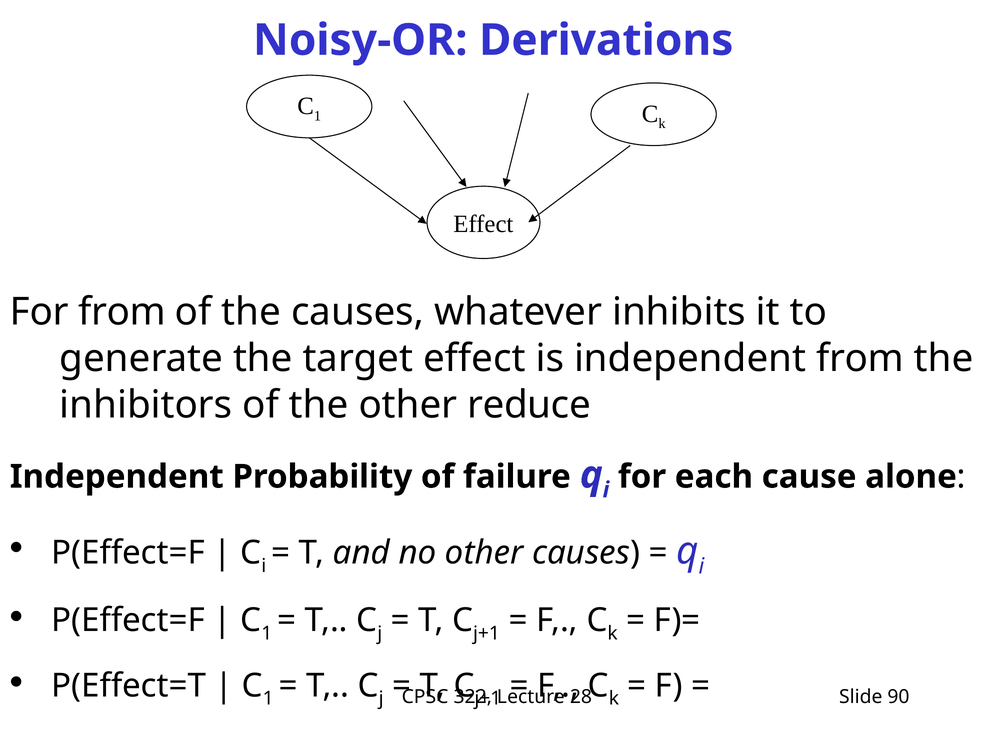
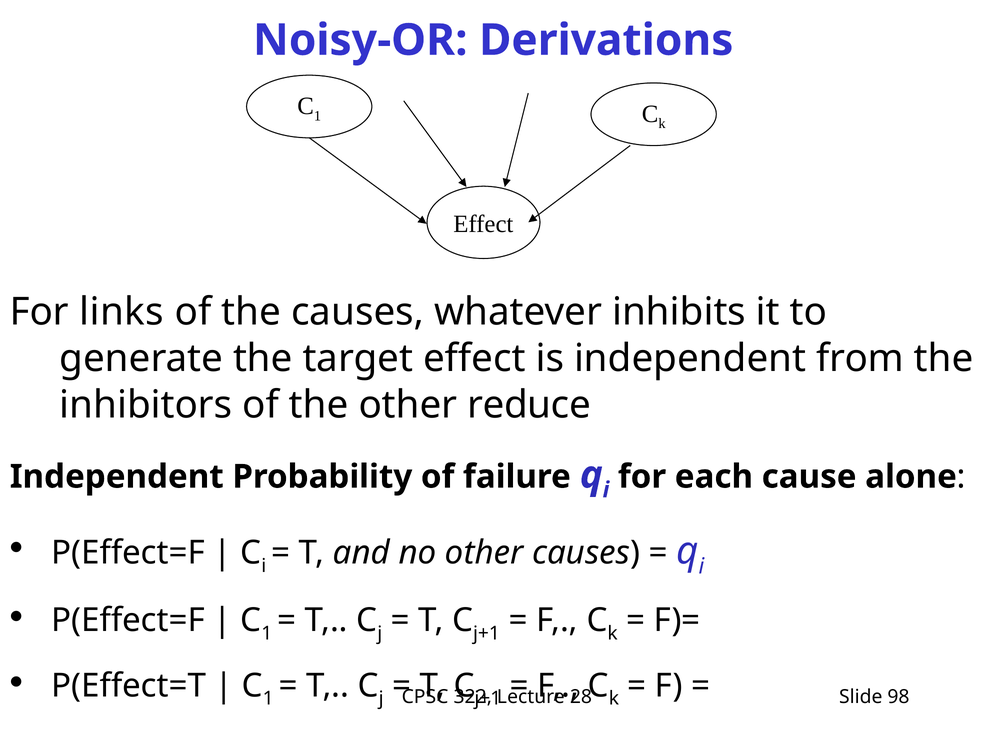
For from: from -> links (122, 312)
90: 90 -> 98 (899, 697)
